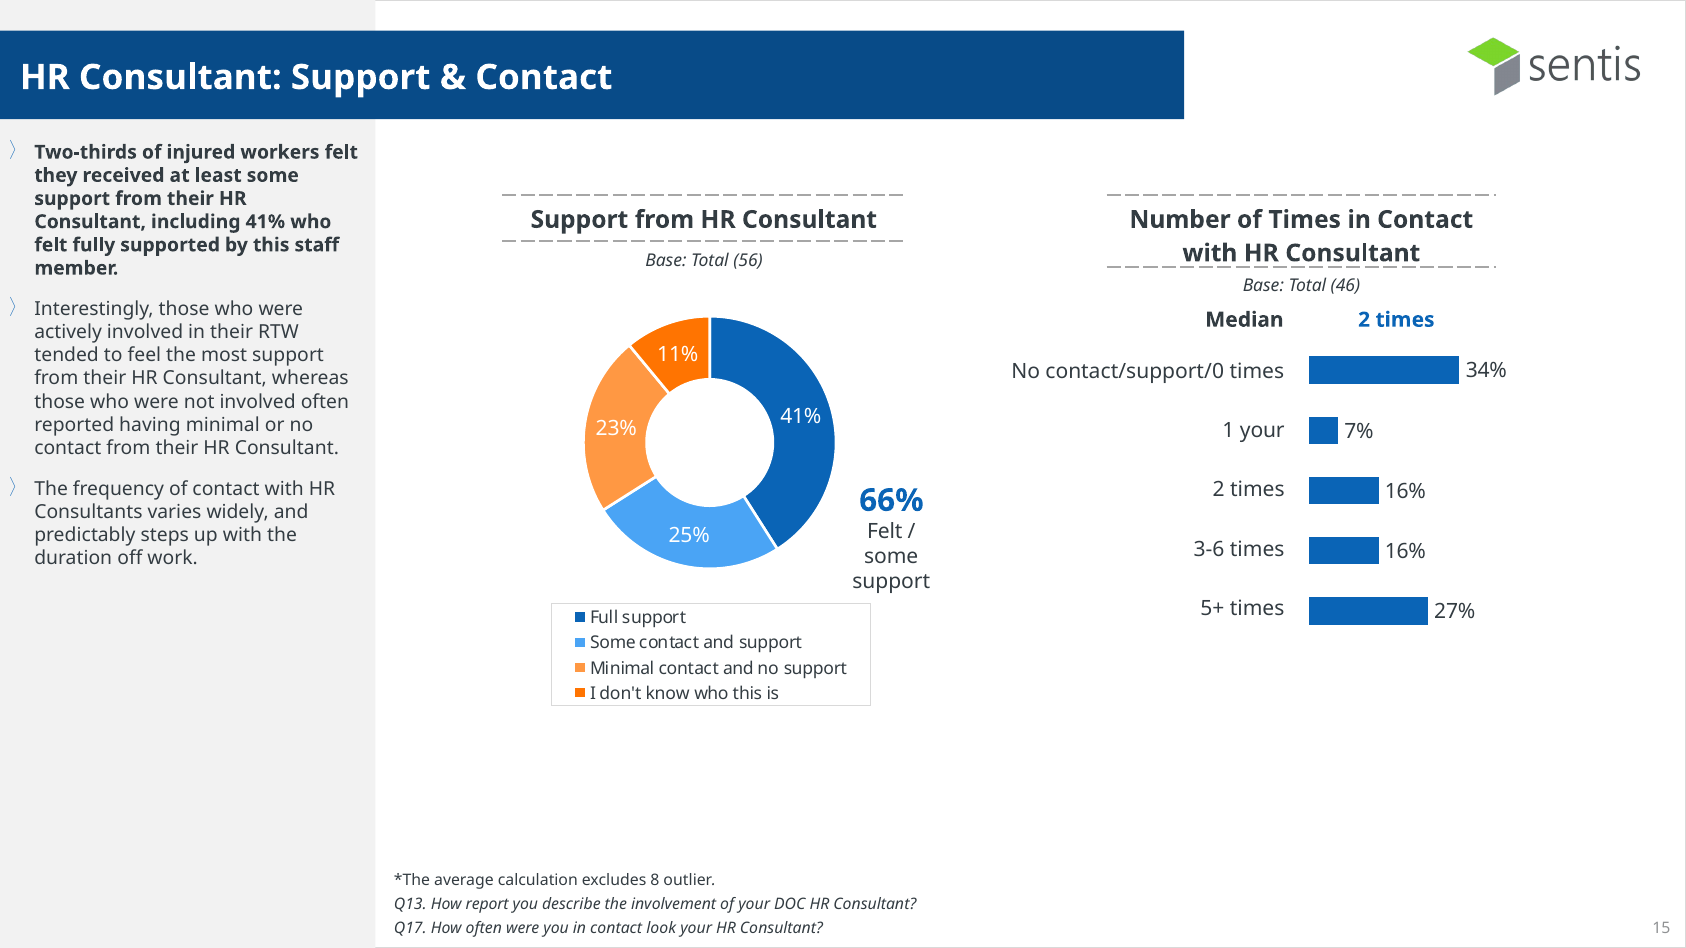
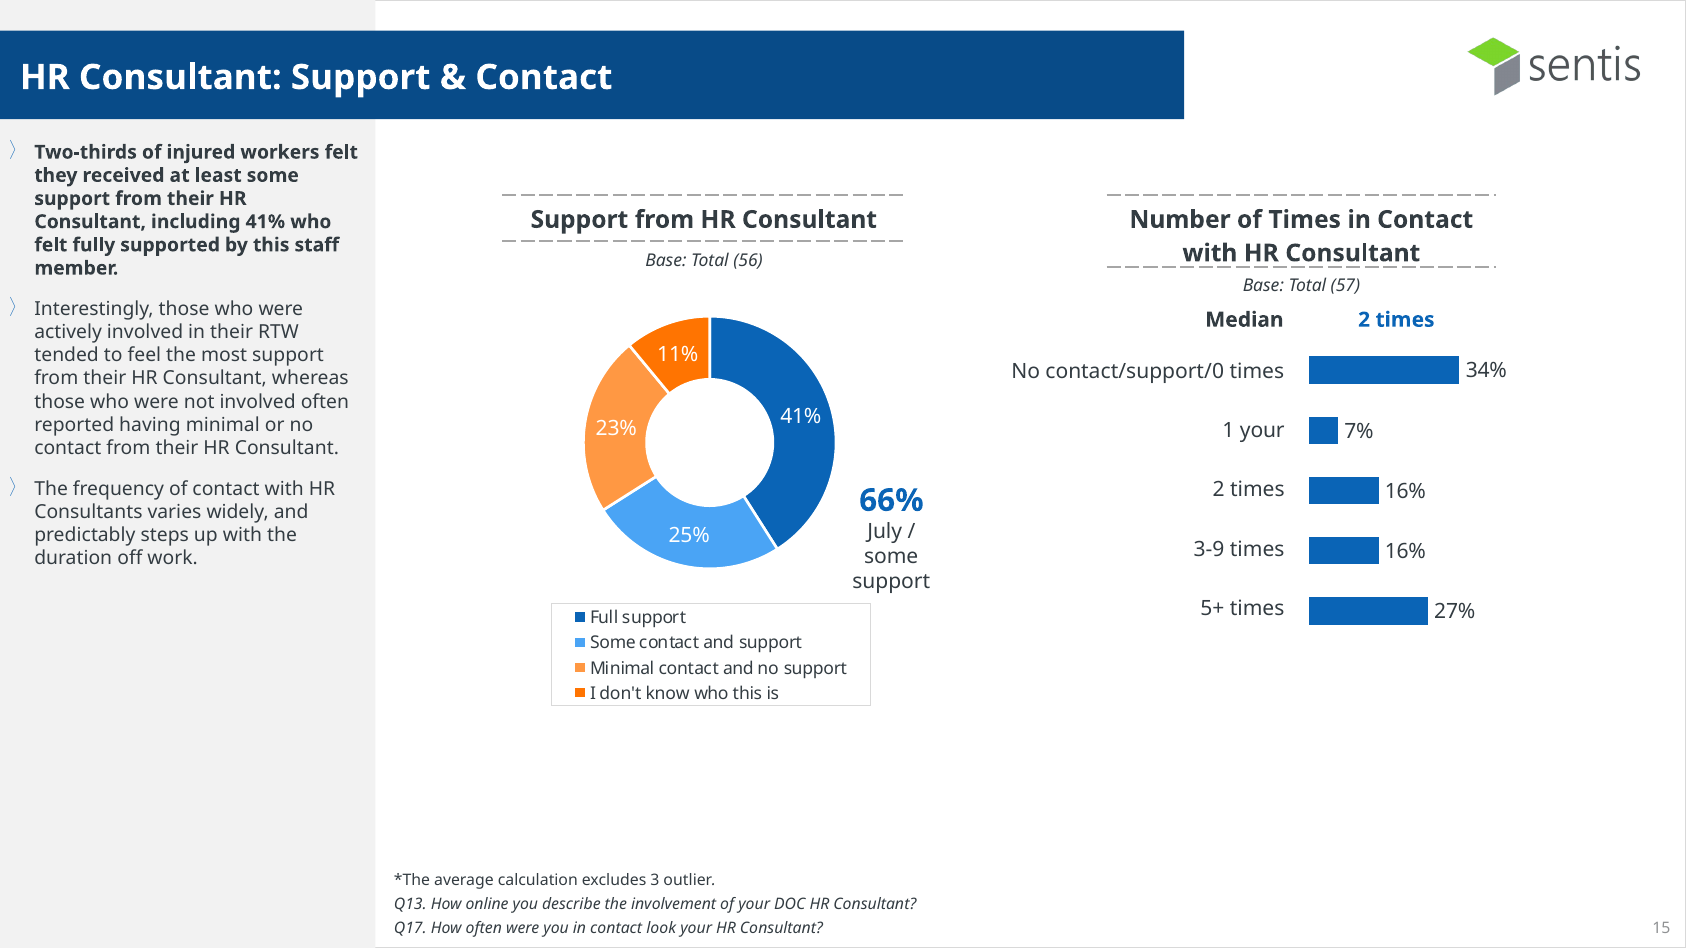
46: 46 -> 57 (1345, 286)
Felt: Felt -> July (885, 532)
3-6: 3-6 -> 3-9 (1209, 550)
8: 8 -> 3 (655, 881)
report: report -> online (487, 905)
